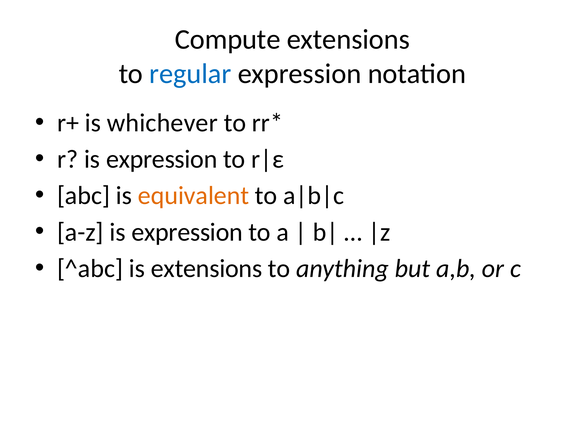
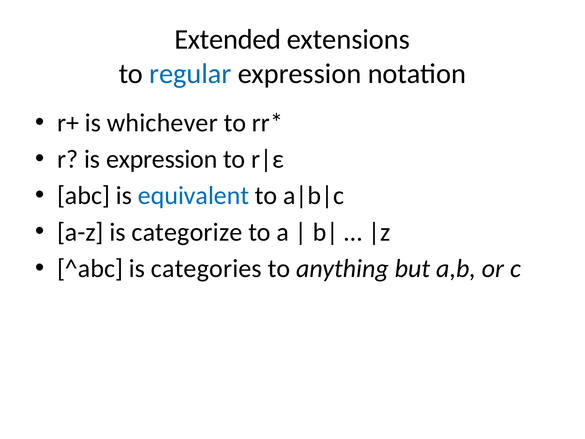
Compute: Compute -> Extended (228, 40)
equivalent colour: orange -> blue (194, 196)
a-z is expression: expression -> categorize (187, 232)
is extensions: extensions -> categories (206, 268)
